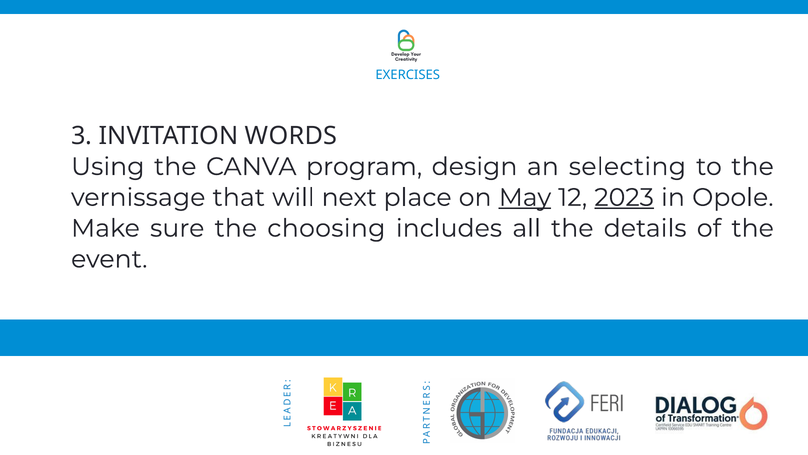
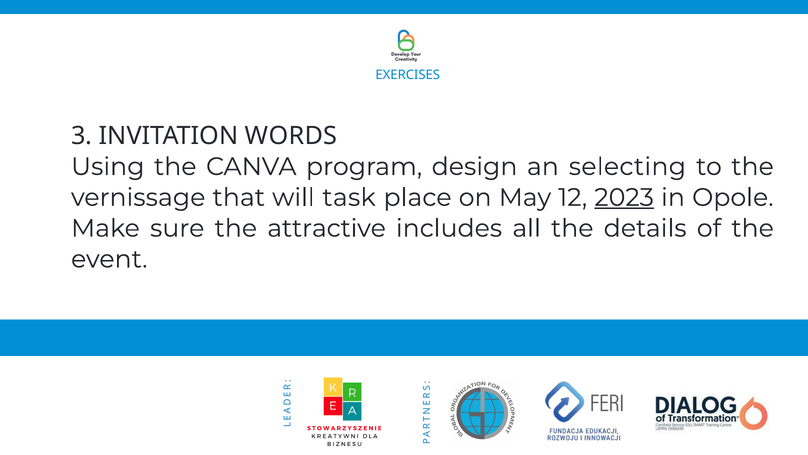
next: next -> task (349, 197)
May underline: present -> none (525, 197)
choosing: choosing -> attractive (327, 228)
